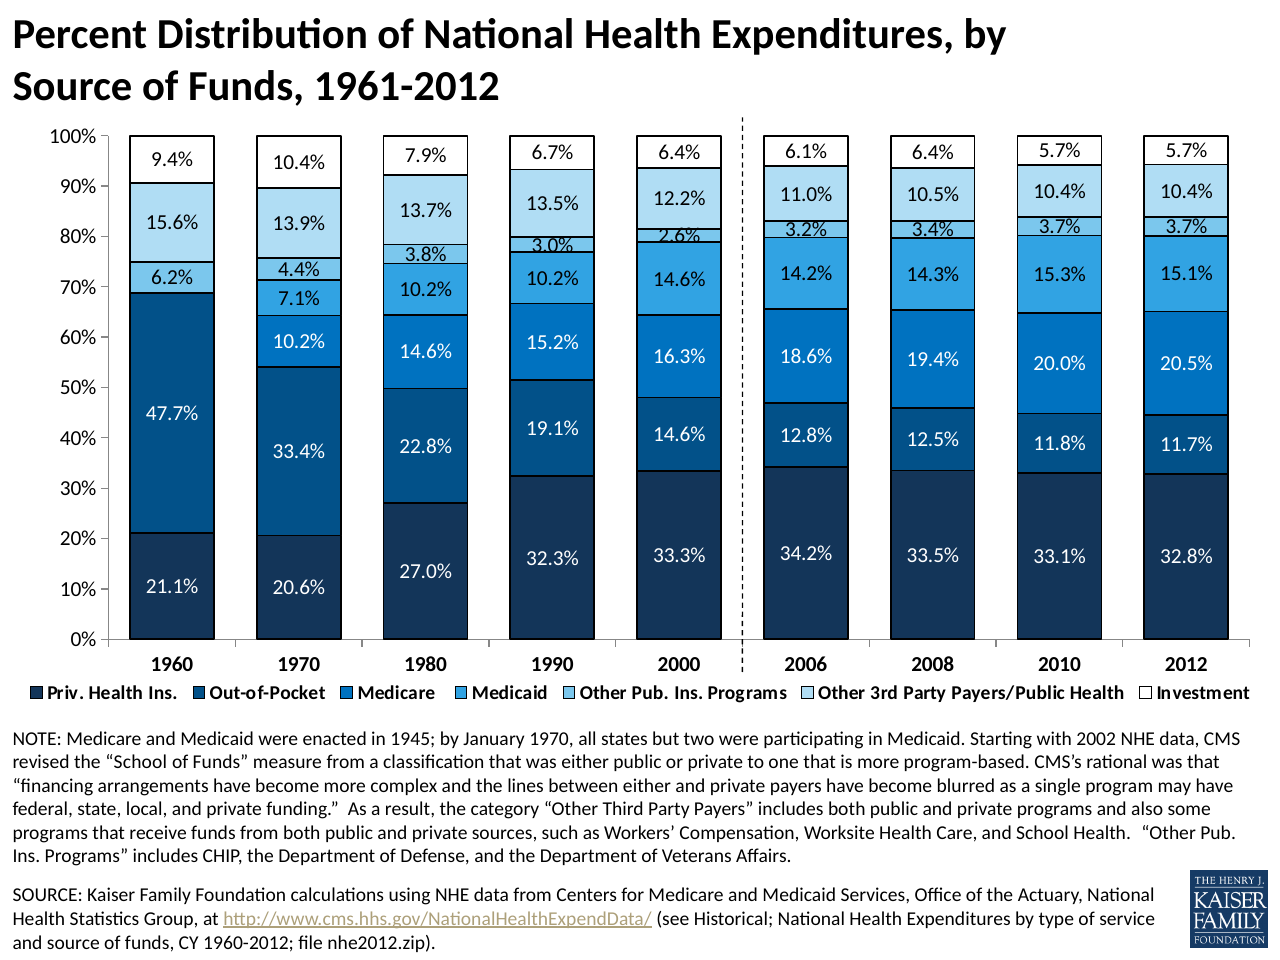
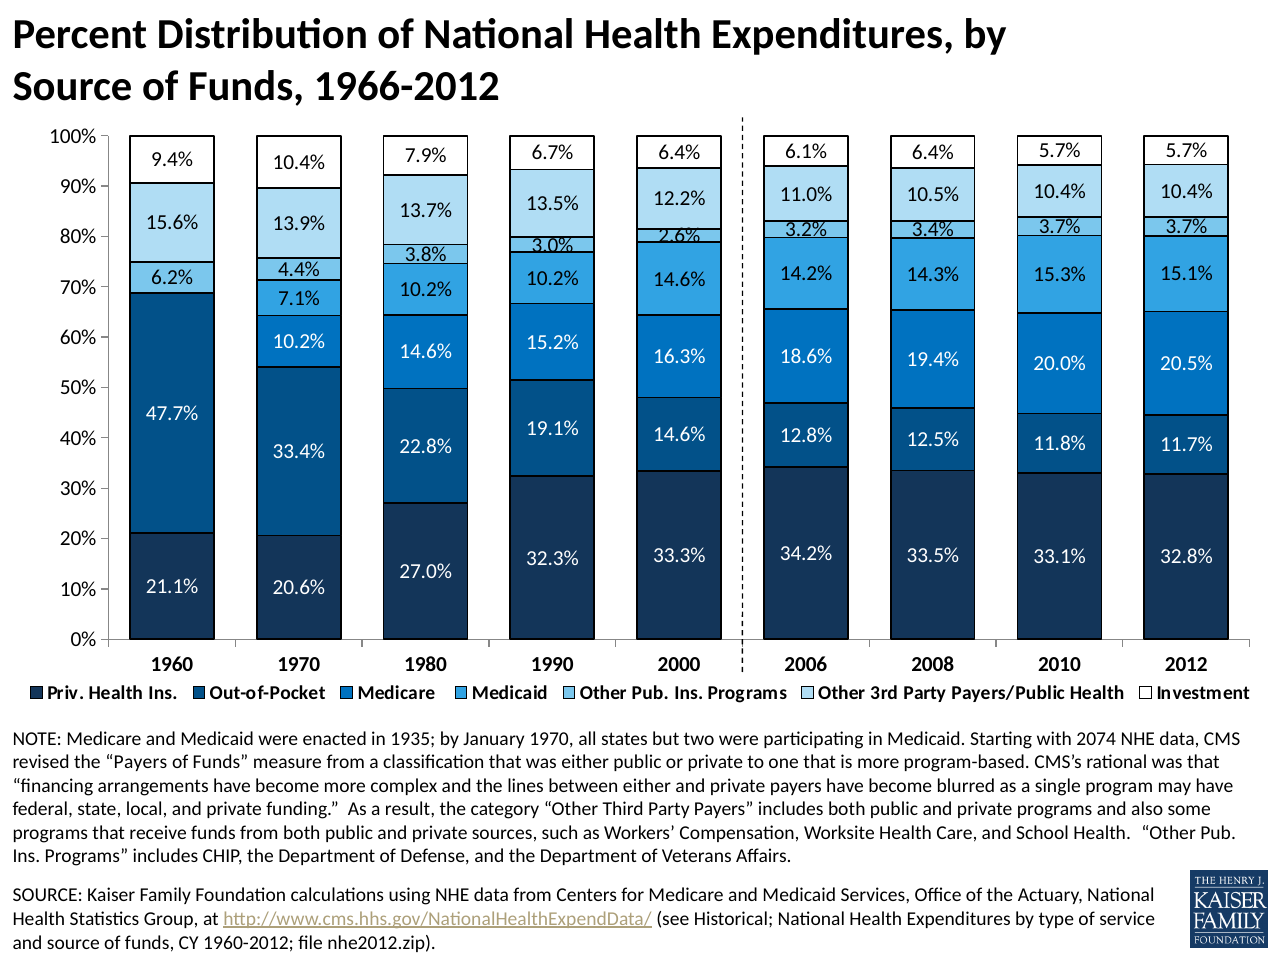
1961-2012: 1961-2012 -> 1966-2012 (407, 86)
1945: 1945 -> 1935 (413, 739)
2002: 2002 -> 2074 (1096, 739)
the School: School -> Payers (136, 762)
